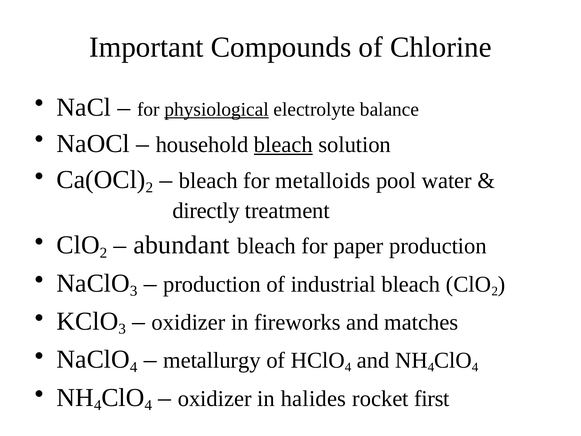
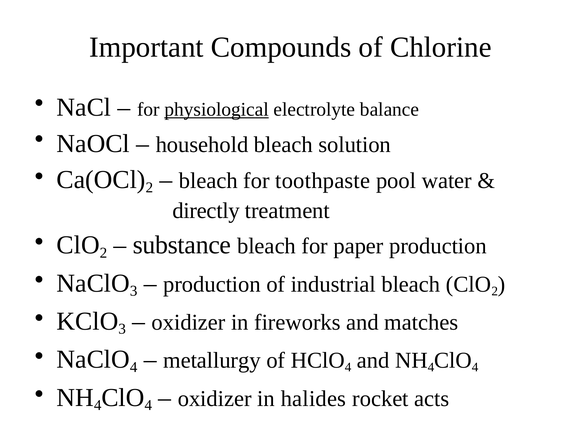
bleach underline: present -> none (283, 145)
metalloids: metalloids -> toothpaste (323, 181)
abundant: abundant -> substance (182, 245)
first: first -> acts (432, 398)
